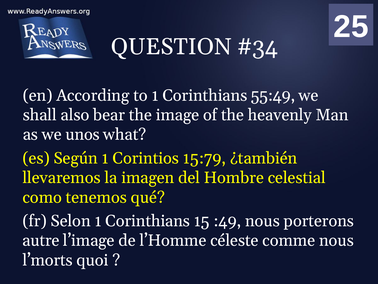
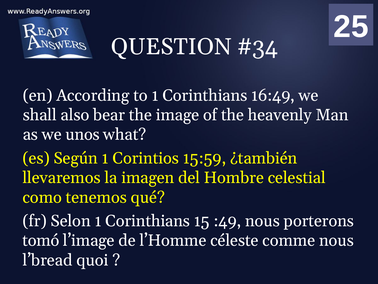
55:49: 55:49 -> 16:49 (273, 95)
15:79: 15:79 -> 15:59 (205, 158)
autre: autre -> tomó (41, 240)
l’morts: l’morts -> l’bread (48, 260)
